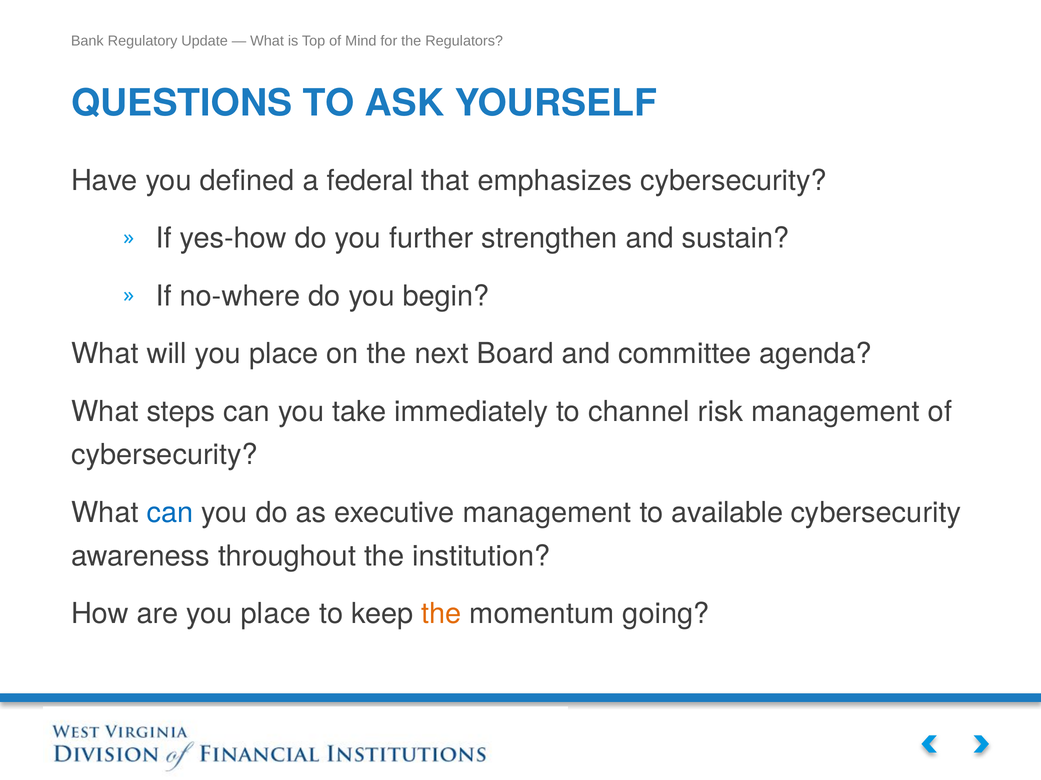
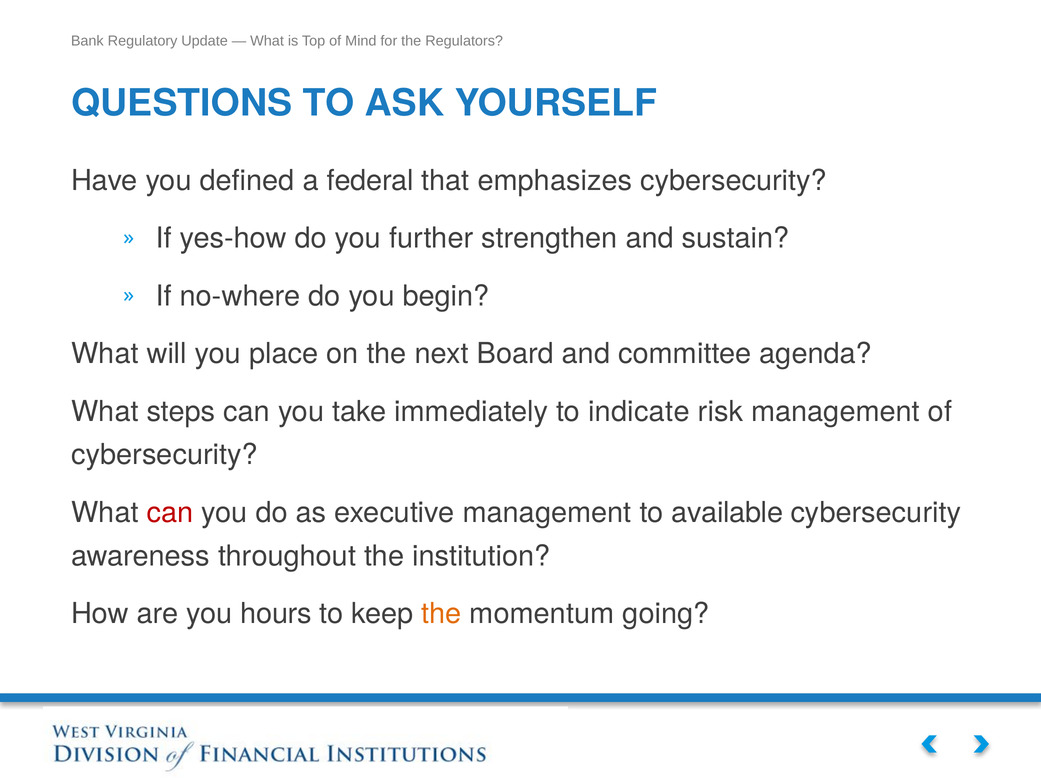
channel: channel -> indicate (639, 412)
can colour: blue -> red (170, 513)
are you place: place -> hours (276, 614)
